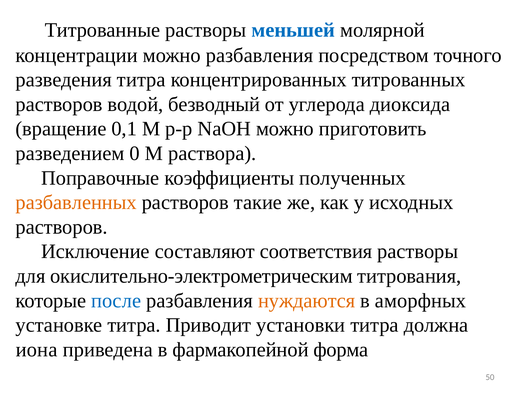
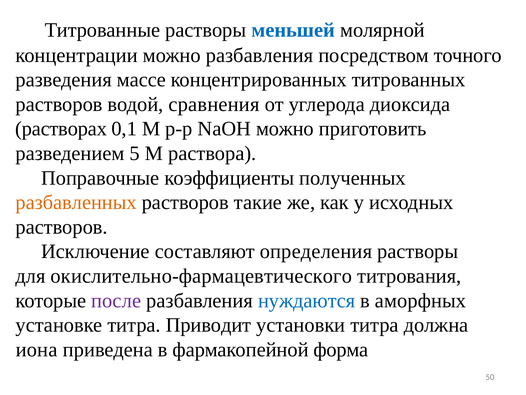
разведения титра: титра -> массе (141, 80)
безводный: безводный -> сравнения (214, 104)
вращение: вращение -> растворах (61, 129)
0: 0 -> 5 (135, 153)
соответствия: соответствия -> определения (316, 251)
окислительно-электрометрическим: окислительно-электрометрическим -> окислительно-фармацевтического (201, 276)
после colour: blue -> purple (116, 300)
нуждаются colour: orange -> blue (307, 300)
